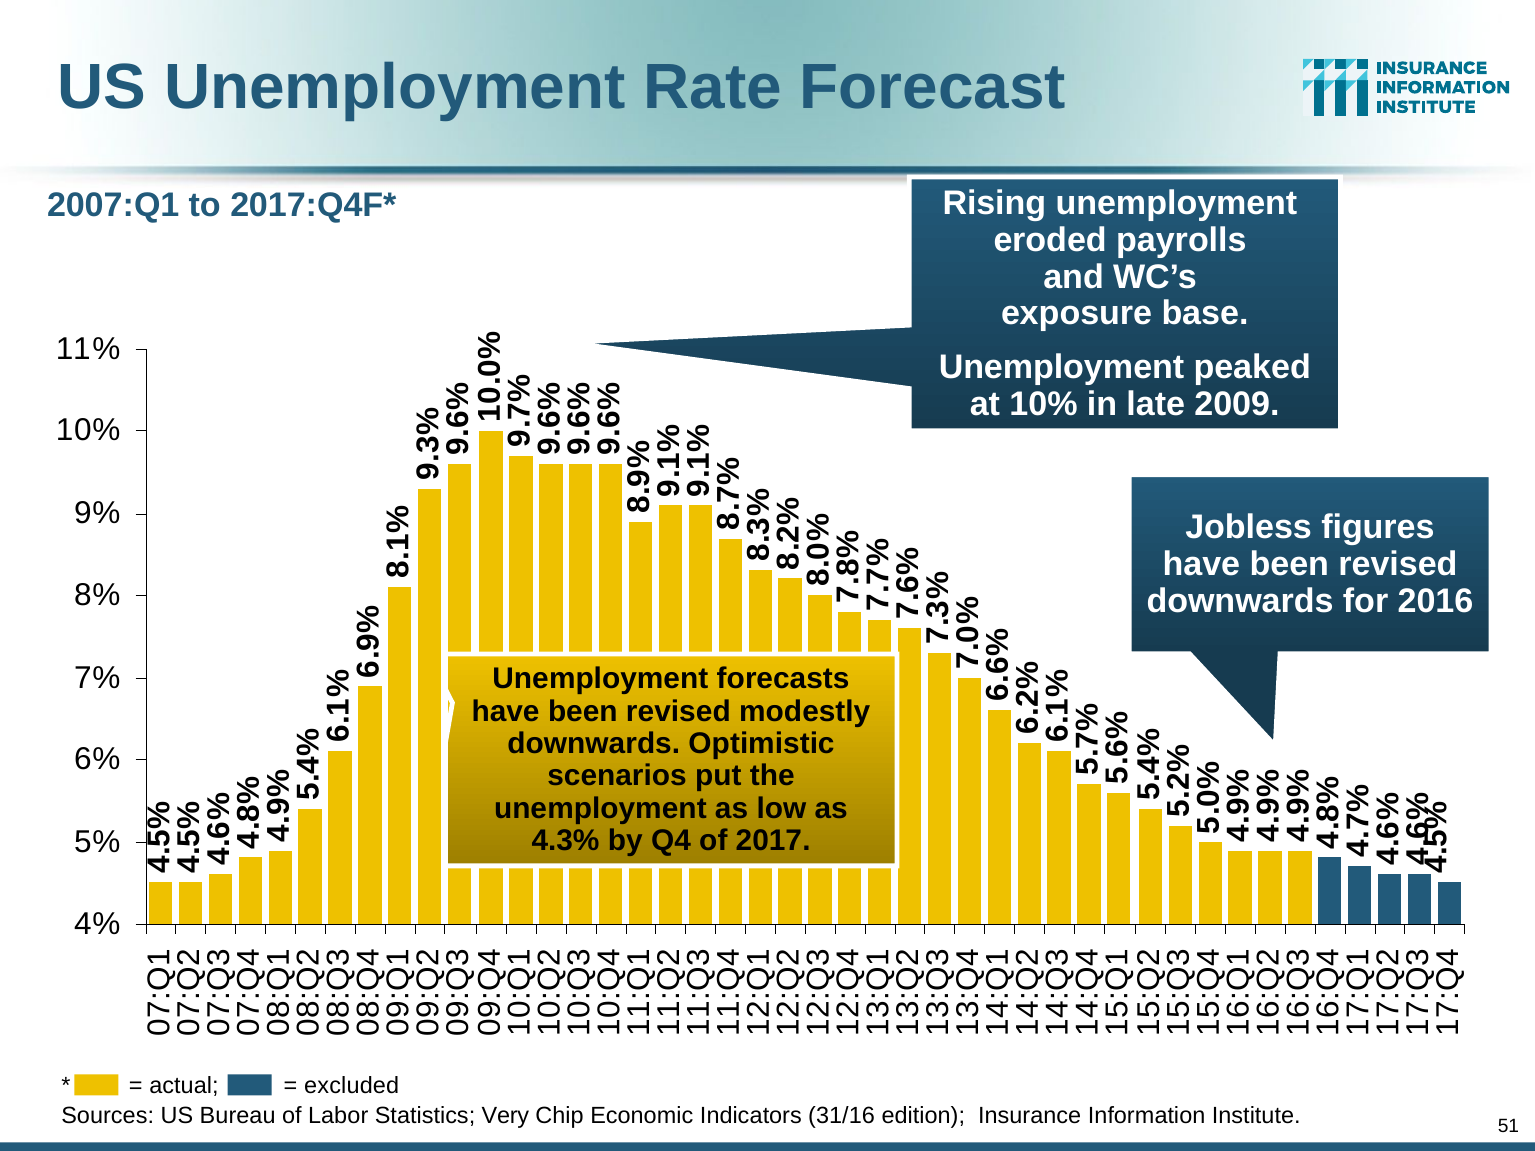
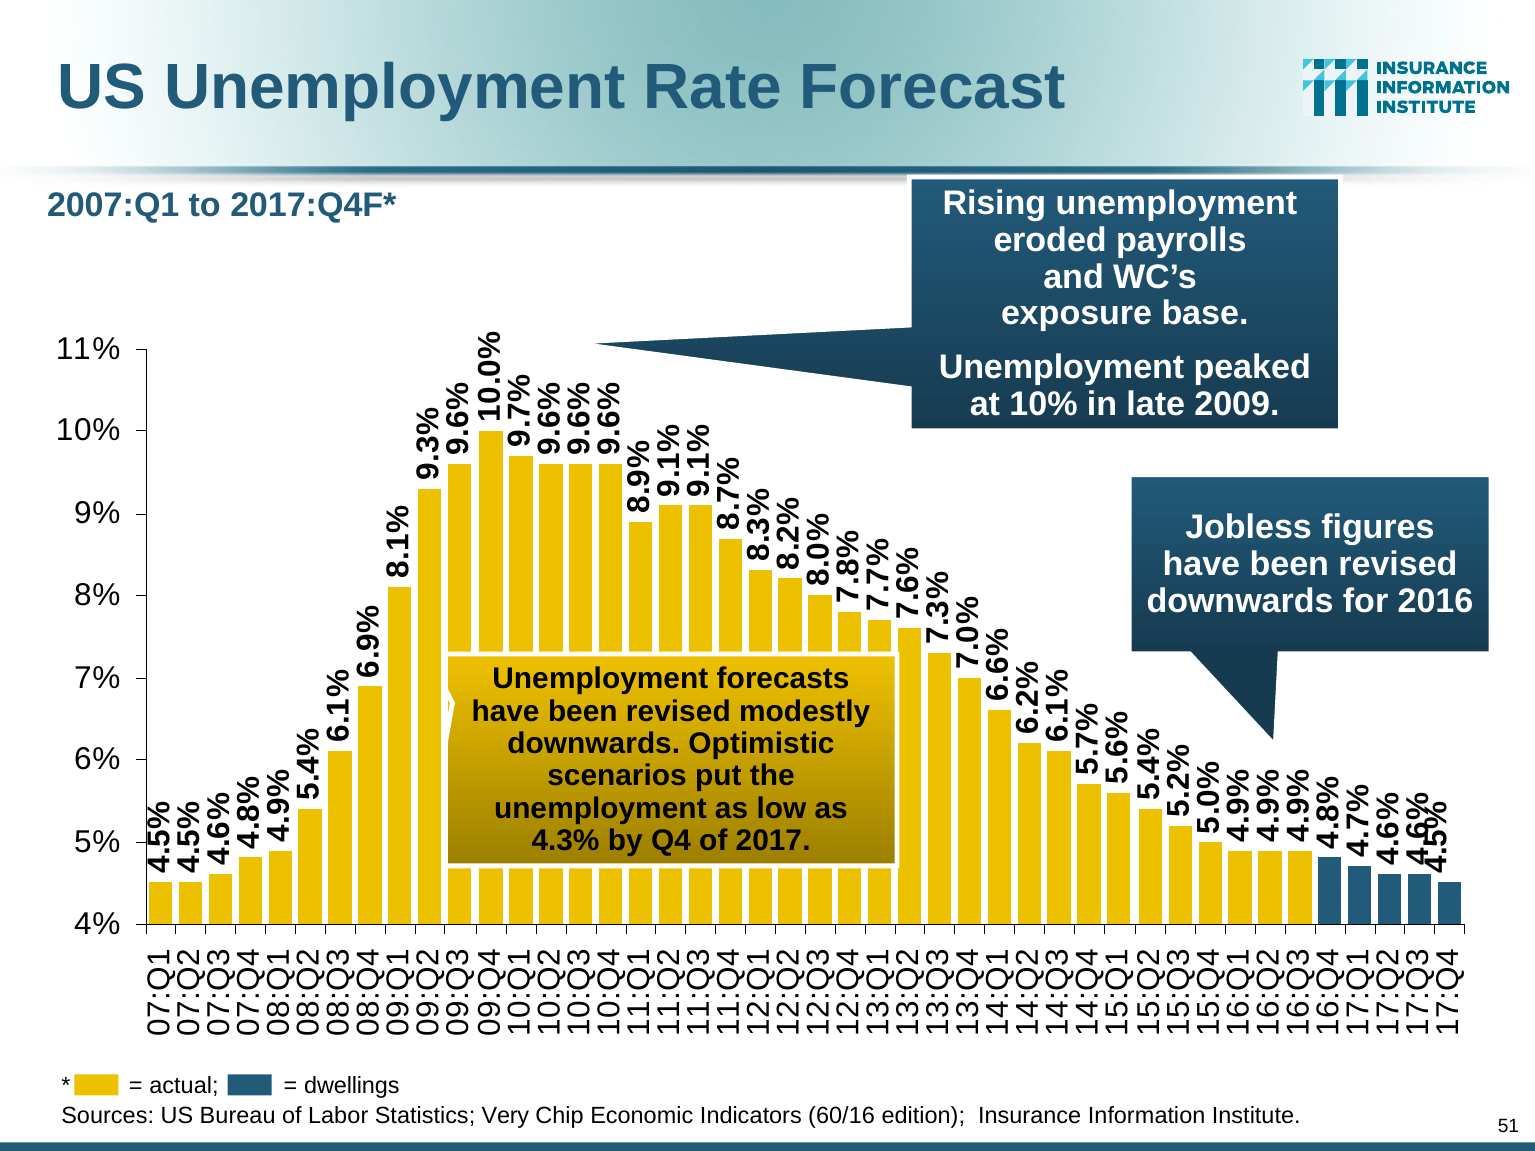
excluded: excluded -> dwellings (352, 1086)
31/16: 31/16 -> 60/16 (842, 1116)
